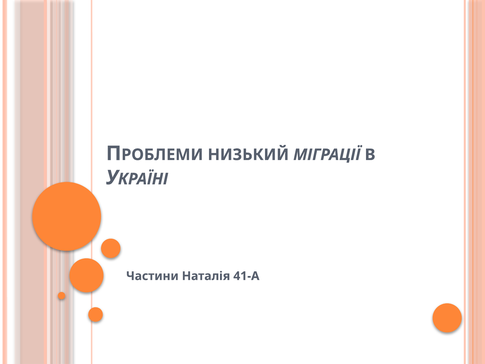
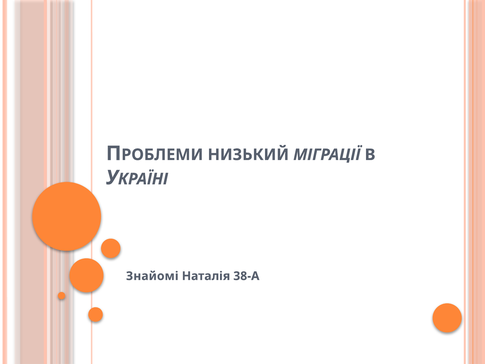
Частини: Частини -> Знайомі (152, 276)
41-А: 41-А -> 38-А (246, 276)
